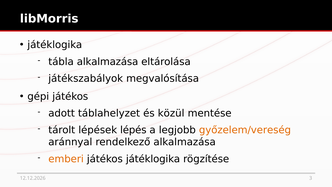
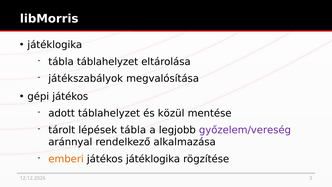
tábla alkalmazása: alkalmazása -> táblahelyzet (108, 62)
lépések lépés: lépés -> tábla (133, 130)
győzelem/vereség colour: orange -> purple (245, 130)
